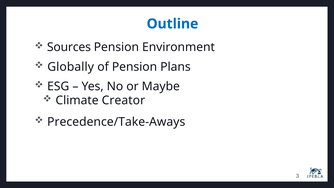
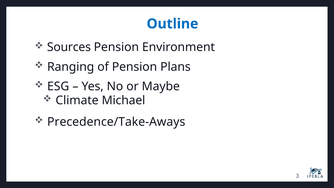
Globally: Globally -> Ranging (71, 67)
Creator: Creator -> Michael (123, 100)
